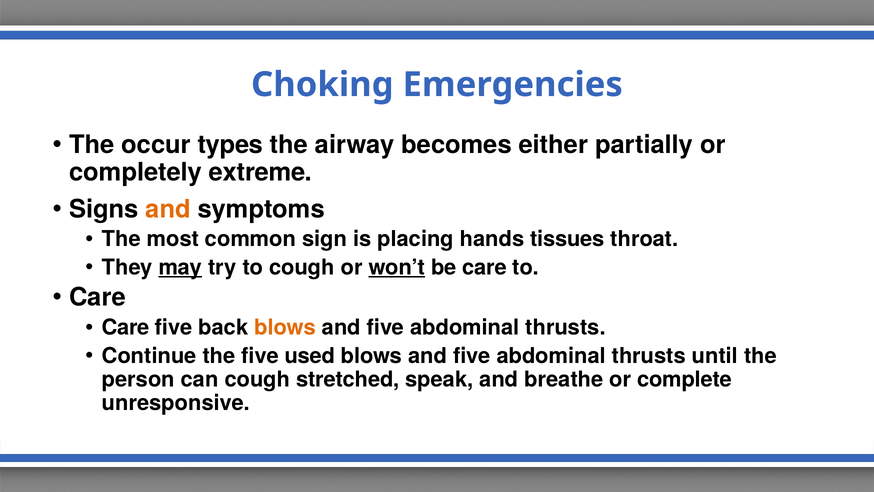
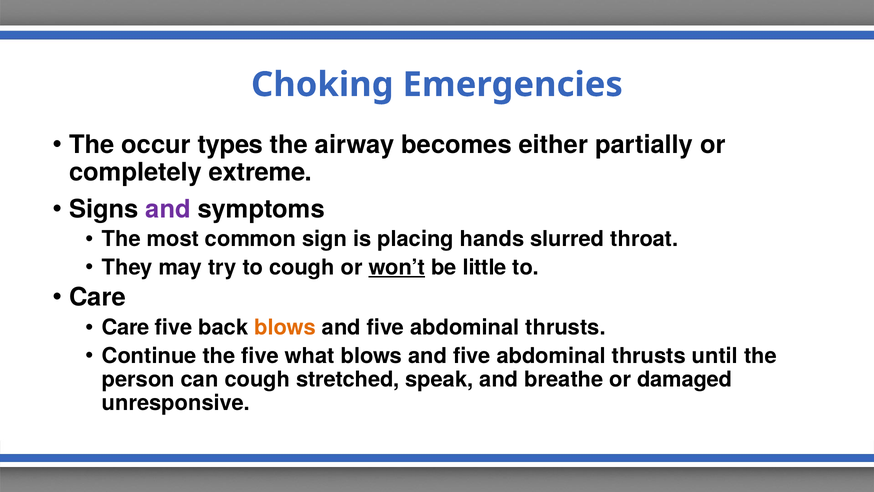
and colour: orange -> purple (168, 209)
tissues: tissues -> slurred (567, 239)
may underline: present -> none (180, 267)
be care: care -> little (485, 267)
used: used -> what (310, 356)
complete: complete -> damaged (685, 379)
